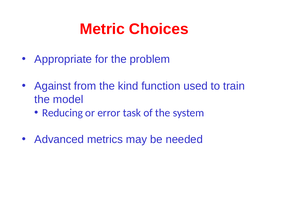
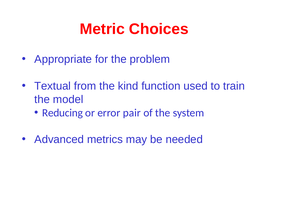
Against: Against -> Textual (53, 86)
task: task -> pair (132, 113)
